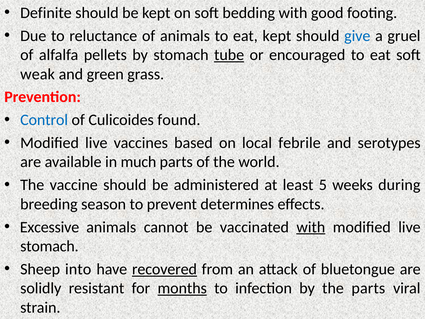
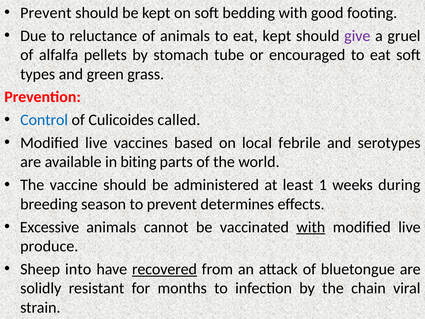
Definite: Definite -> Prevent (46, 13)
give colour: blue -> purple (357, 36)
tube underline: present -> none (229, 55)
weak: weak -> types (38, 74)
found: found -> called (179, 120)
much: much -> biting (138, 162)
5: 5 -> 1 (323, 185)
stomach: stomach -> produce (49, 246)
months underline: present -> none (182, 288)
the parts: parts -> chain (368, 288)
